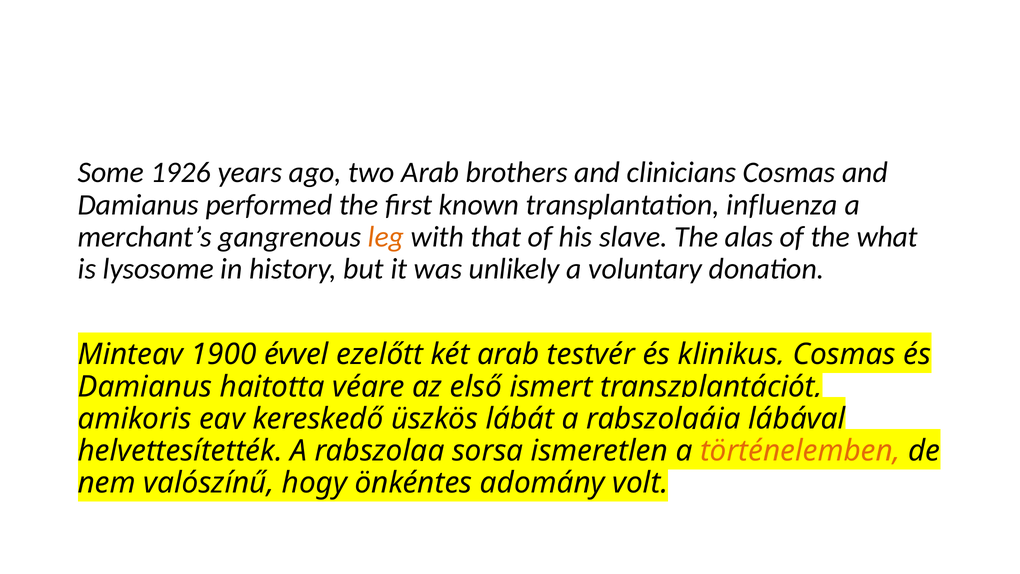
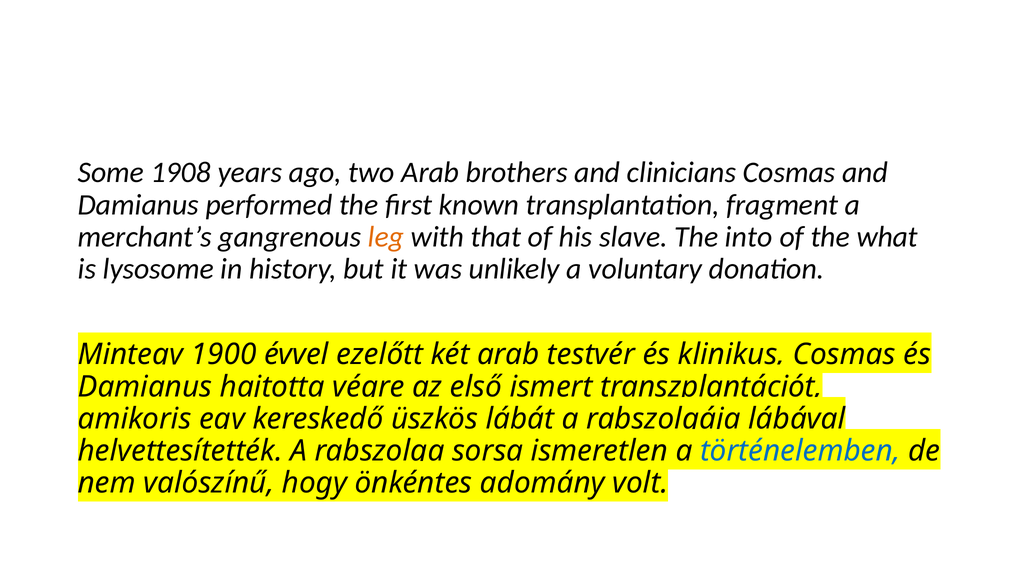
1926: 1926 -> 1908 (181, 172)
influenza: influenza -> fragment (782, 205)
alas: alas -> into (749, 237)
történelemben colour: orange -> blue (800, 451)
